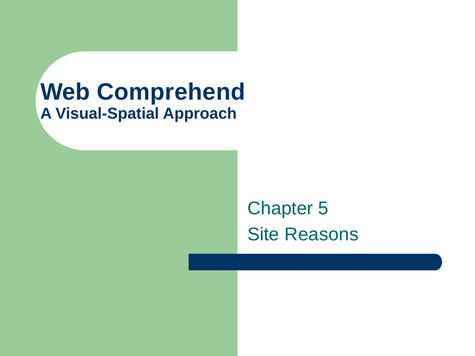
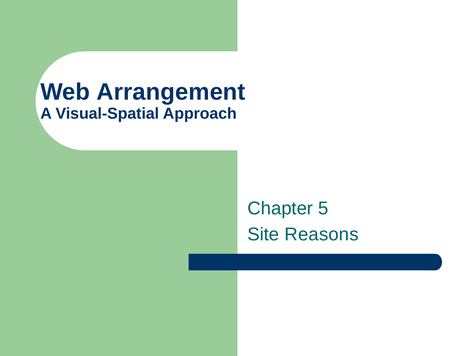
Comprehend: Comprehend -> Arrangement (171, 92)
